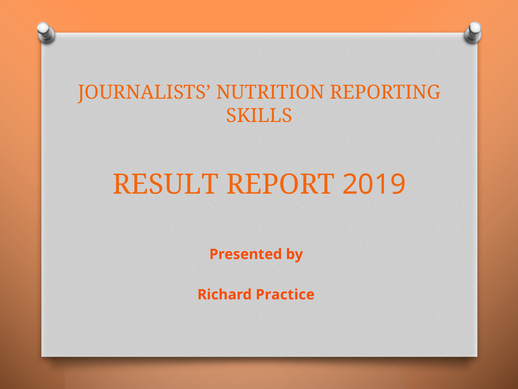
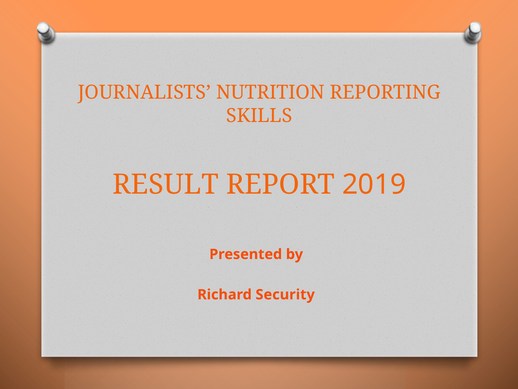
Practice: Practice -> Security (285, 294)
